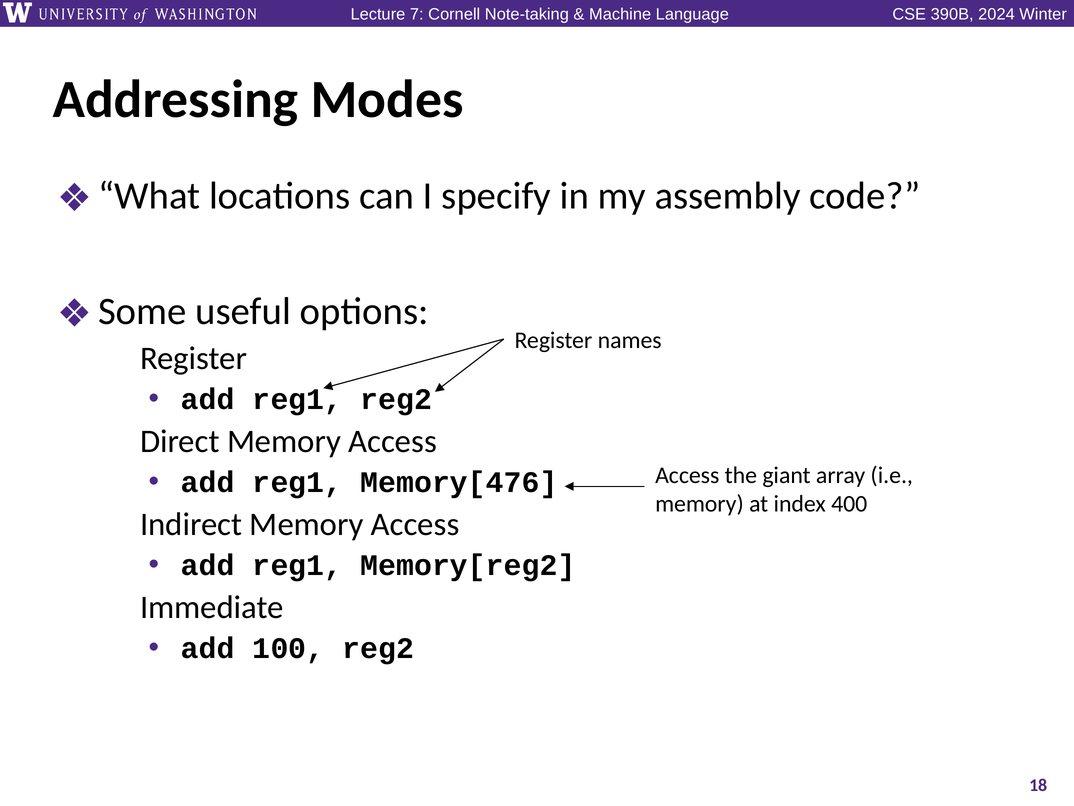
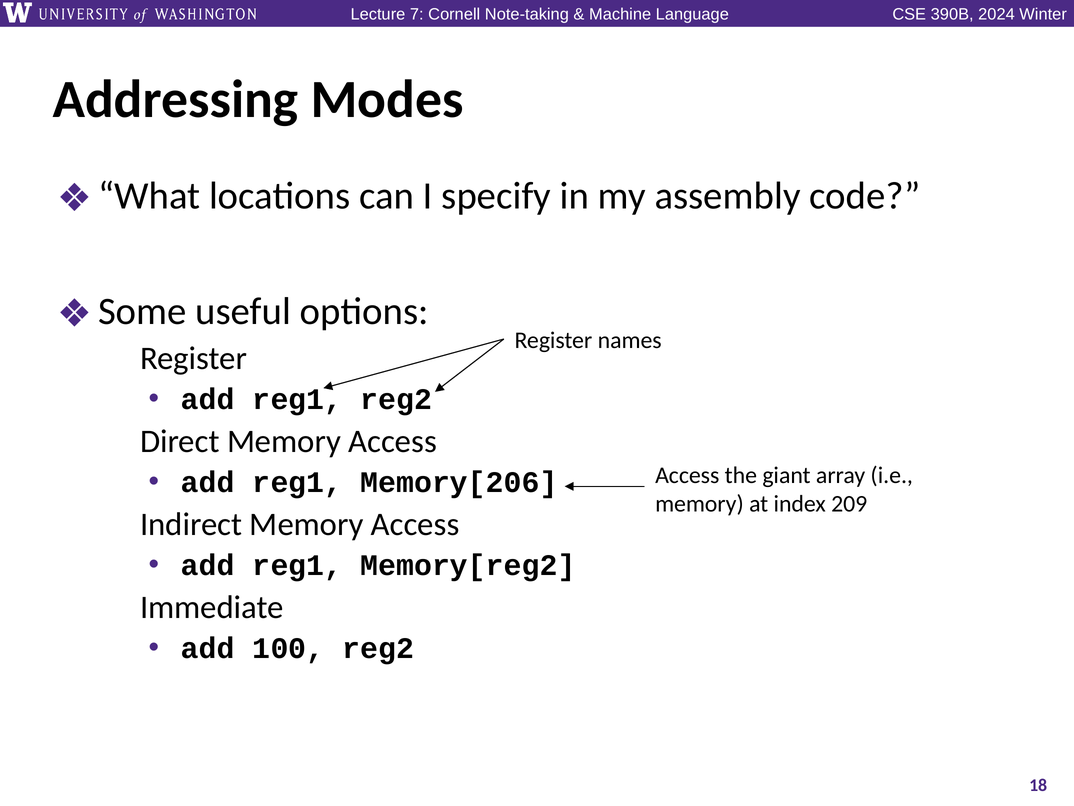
Memory[476: Memory[476 -> Memory[206 (459, 482)
400: 400 -> 209 (849, 504)
